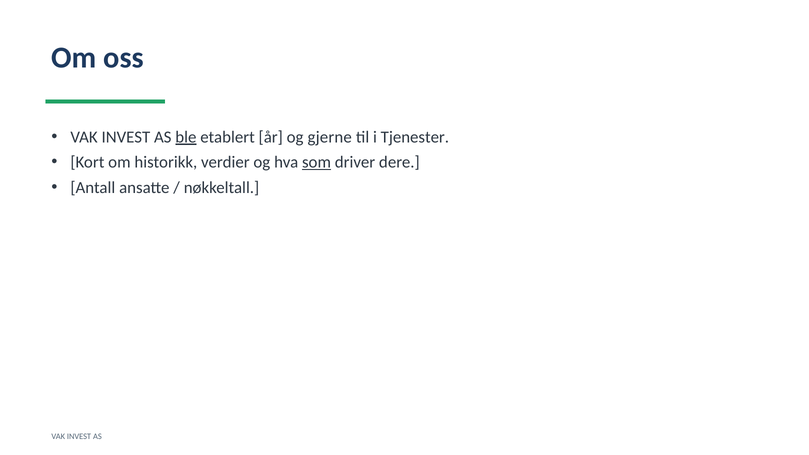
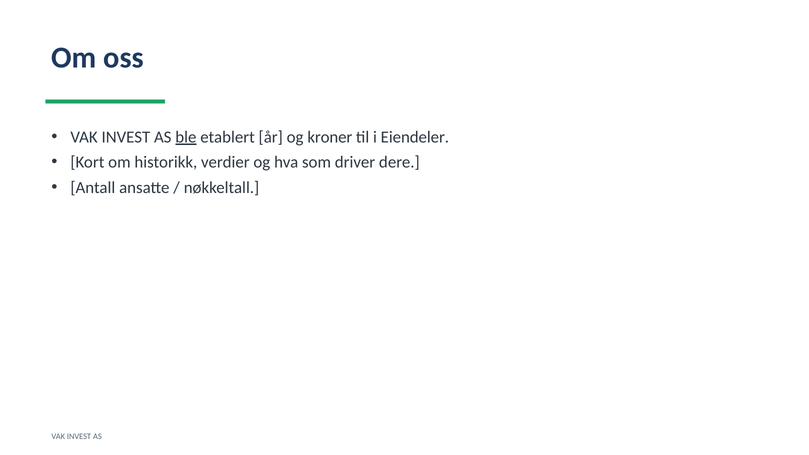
gjerne: gjerne -> kroner (330, 137)
Tjenester: Tjenester -> Eiendeler (415, 137)
som underline: present -> none (316, 162)
